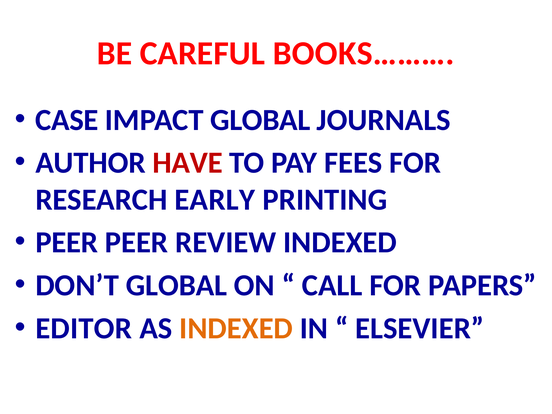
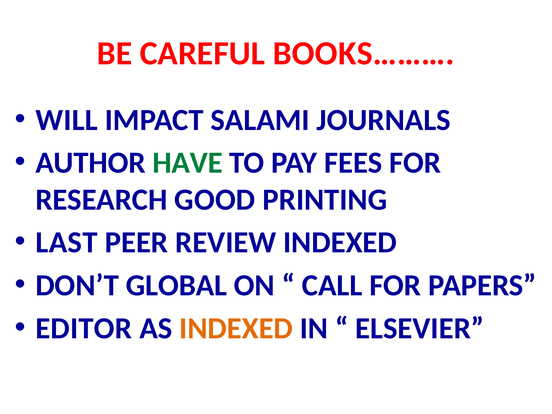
CASE: CASE -> WILL (67, 120)
IMPACT GLOBAL: GLOBAL -> SALAMI (260, 120)
HAVE colour: red -> green (188, 163)
EARLY: EARLY -> GOOD (215, 200)
PEER: PEER -> LAST (67, 242)
